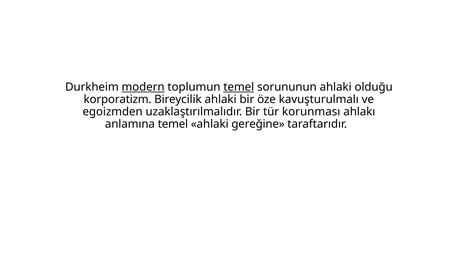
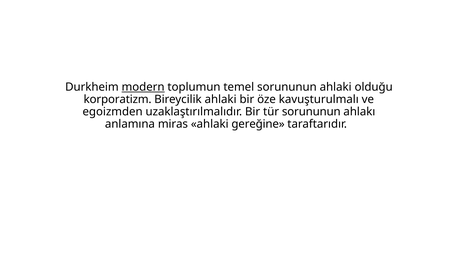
temel underline: present -> none (239, 87)
tür korunması: korunması -> sorununun (311, 112)
anlamına temel: temel -> miras (173, 124)
